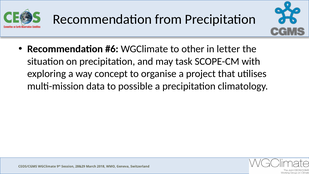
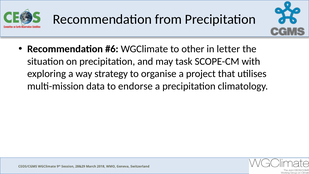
concept: concept -> strategy (111, 74)
possible: possible -> endorse (135, 86)
